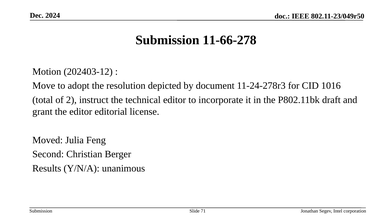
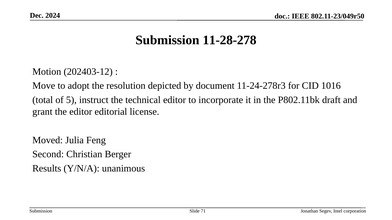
11-66-278: 11-66-278 -> 11-28-278 (230, 40)
2: 2 -> 5 (71, 100)
